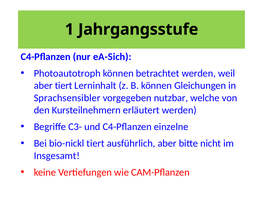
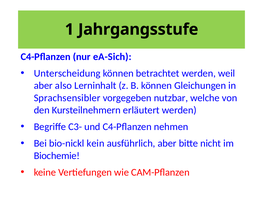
Photoautotroph: Photoautotroph -> Unterscheidung (67, 73)
aber tiert: tiert -> also (63, 86)
einzelne: einzelne -> nehmen (171, 127)
bio-nickl tiert: tiert -> kein (96, 144)
Insgesamt: Insgesamt -> Biochemie (57, 156)
